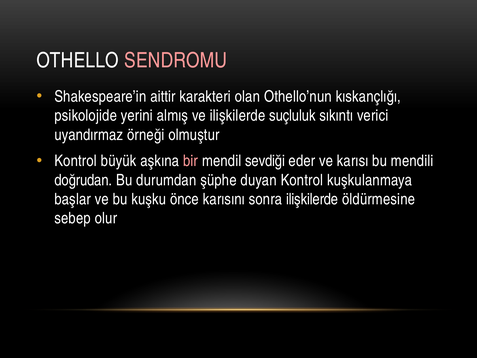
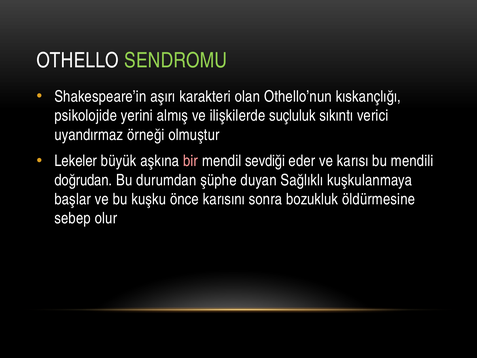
SENDROMU colour: pink -> light green (176, 60)
aittir: aittir -> aşırı (163, 97)
Kontrol: Kontrol -> Lekeler (76, 161)
duyan Kontrol: Kontrol -> Sağlıklı (302, 180)
sonra ilişkilerde: ilişkilerde -> bozukluk (312, 199)
